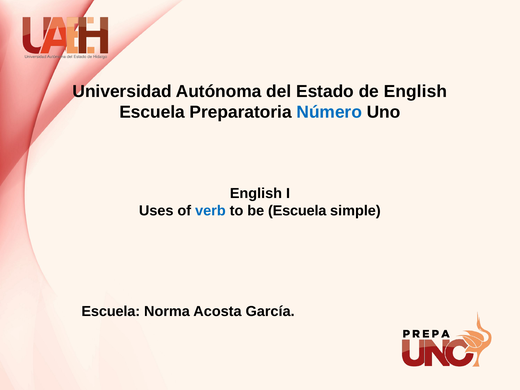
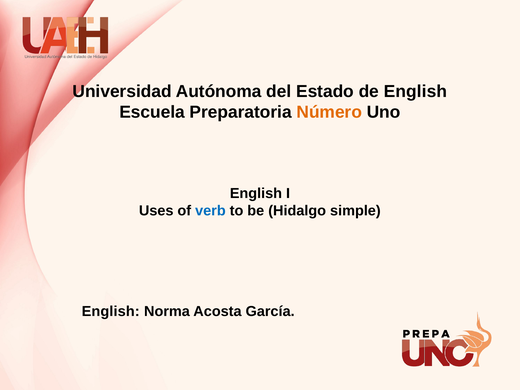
Número colour: blue -> orange (329, 112)
be Escuela: Escuela -> Hidalgo (297, 211)
Escuela: Escuela -> English (111, 311)
